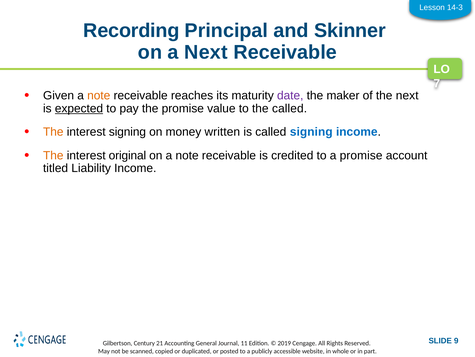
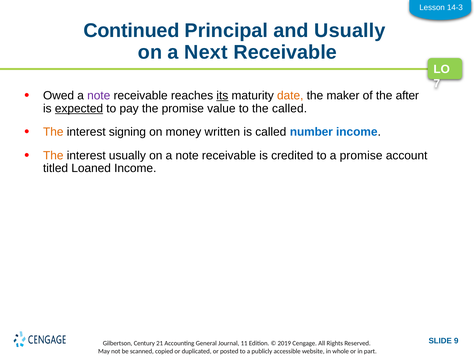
Recording: Recording -> Continued (131, 31)
and Skinner: Skinner -> Usually (350, 31)
Given: Given -> Owed (59, 95)
note colour: orange -> purple (99, 95)
its underline: none -> present (222, 95)
date colour: purple -> orange (290, 95)
the next: next -> after (407, 95)
called signing: signing -> number (311, 132)
interest original: original -> usually (127, 155)
Liability: Liability -> Loaned (91, 168)
